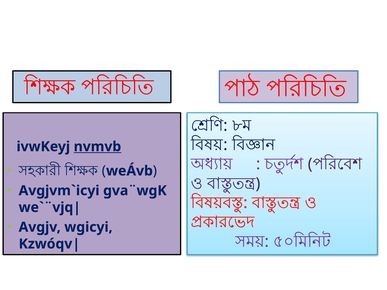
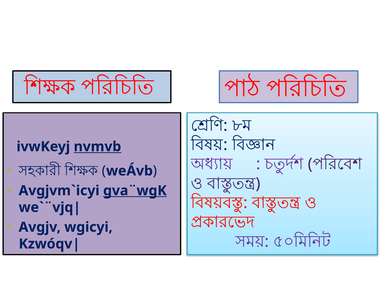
gva¨wgK underline: none -> present (135, 191)
